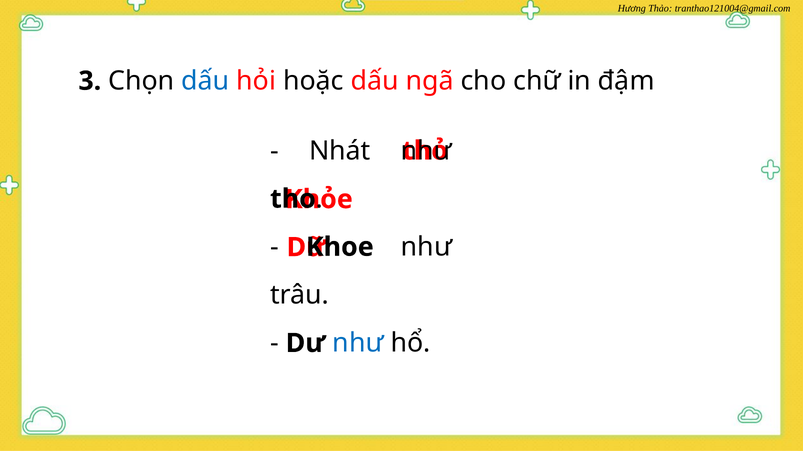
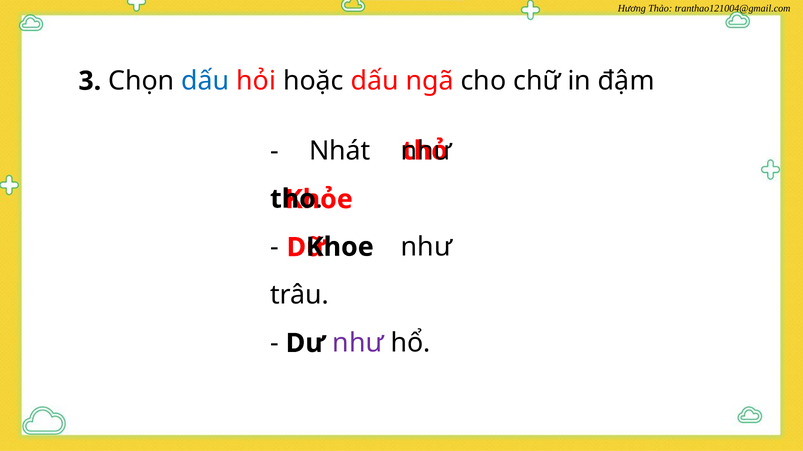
như colour: blue -> purple (358, 344)
